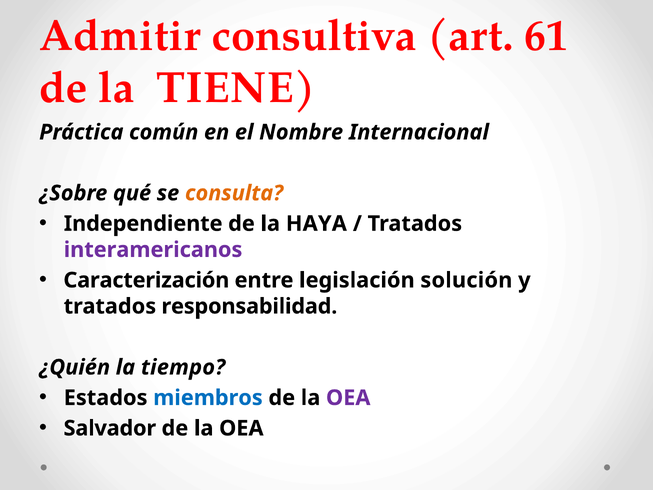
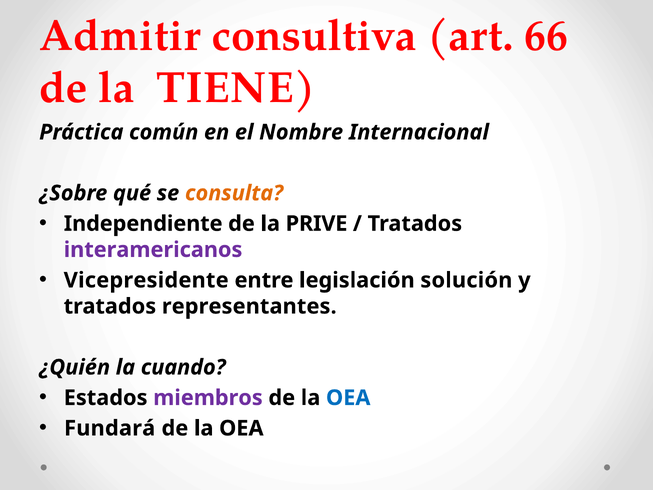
61: 61 -> 66 (546, 36)
HAYA: HAYA -> PRIVE (317, 224)
Caracterización: Caracterización -> Vicepresidente (146, 280)
responsabilidad: responsabilidad -> representantes (249, 306)
tiempo: tiempo -> cuando (183, 367)
miembros colour: blue -> purple (208, 398)
OEA colour: purple -> blue (348, 398)
Salvador: Salvador -> Fundará (110, 428)
